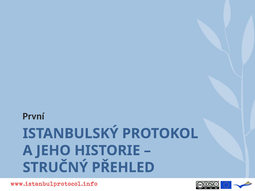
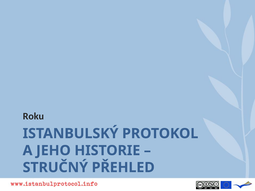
První: První -> Roku (33, 116)
